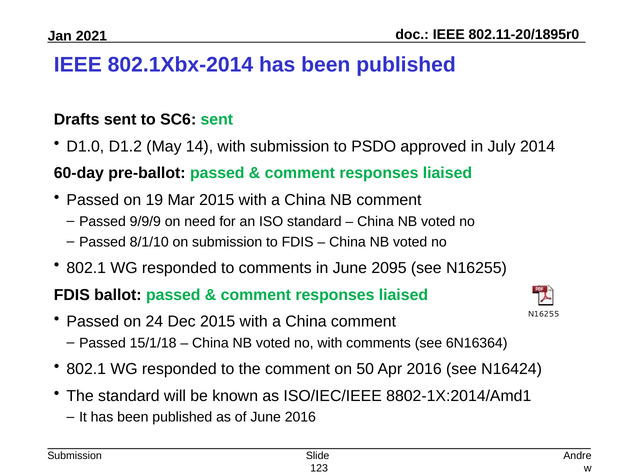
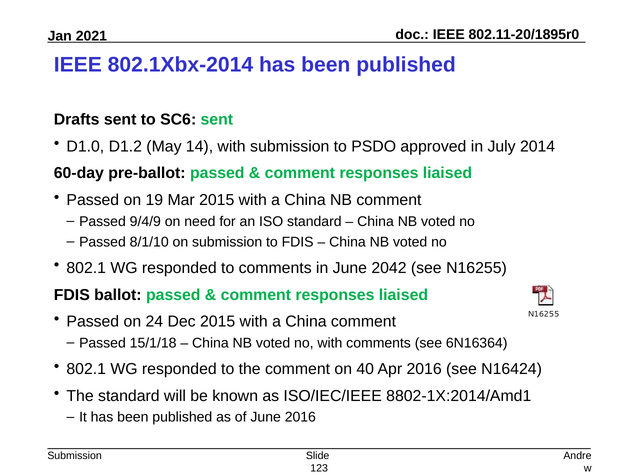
9/9/9: 9/9/9 -> 9/4/9 (145, 221)
2095: 2095 -> 2042 (389, 268)
50: 50 -> 40 (365, 369)
